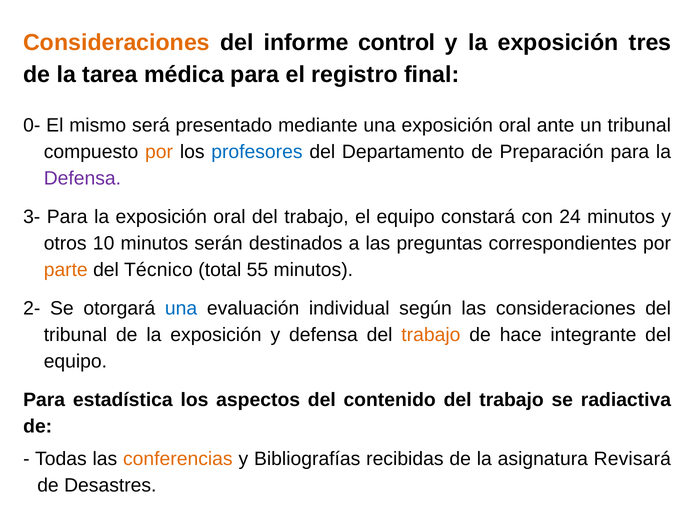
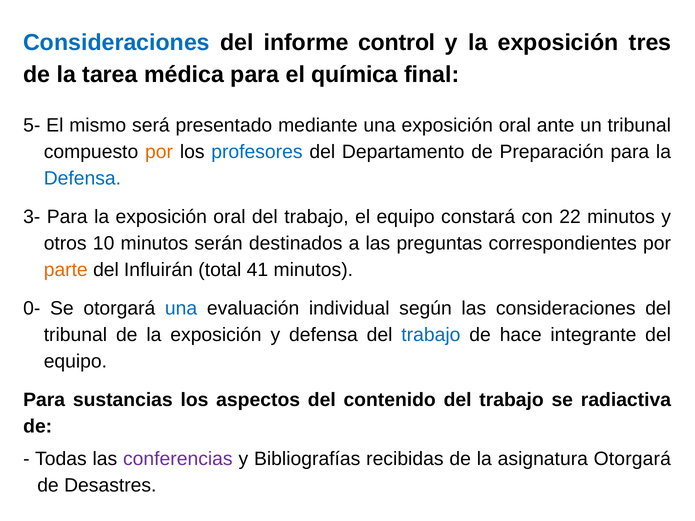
Consideraciones colour: orange -> blue (117, 43)
registro: registro -> química (355, 75)
0-: 0- -> 5- (32, 125)
Defensa colour: purple -> blue (82, 179)
24: 24 -> 22 (570, 217)
Técnico: Técnico -> Influirán (158, 270)
55: 55 -> 41 (257, 270)
2-: 2- -> 0- (32, 308)
trabajo colour: orange -> blue (431, 335)
estadística: estadística -> sustancias (123, 400)
conferencias colour: orange -> purple (178, 459)
asignatura Revisará: Revisará -> Otorgará (632, 459)
